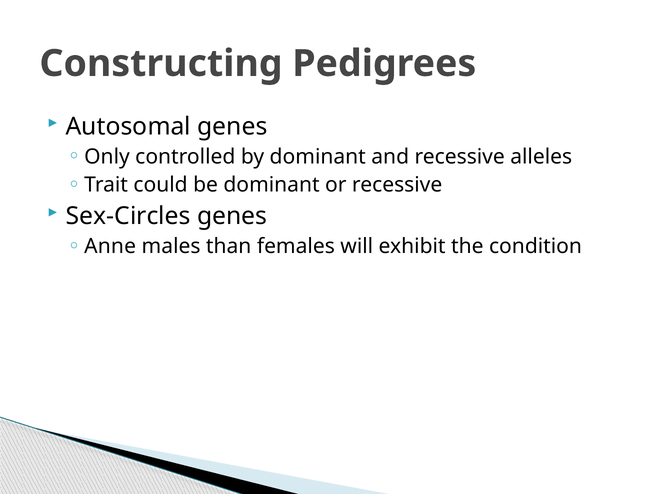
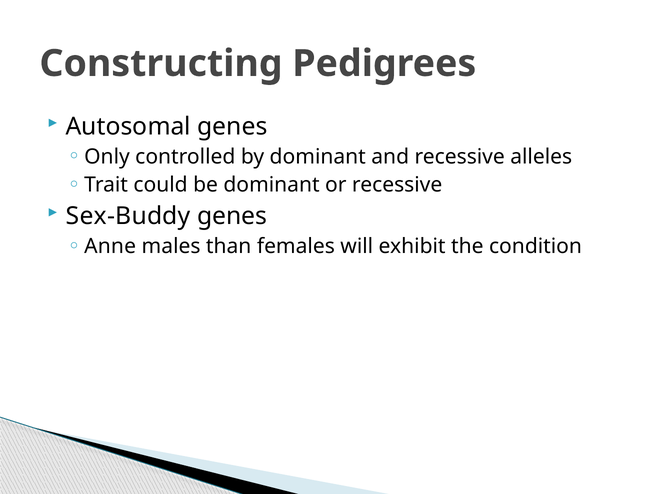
Sex-Circles: Sex-Circles -> Sex-Buddy (128, 216)
